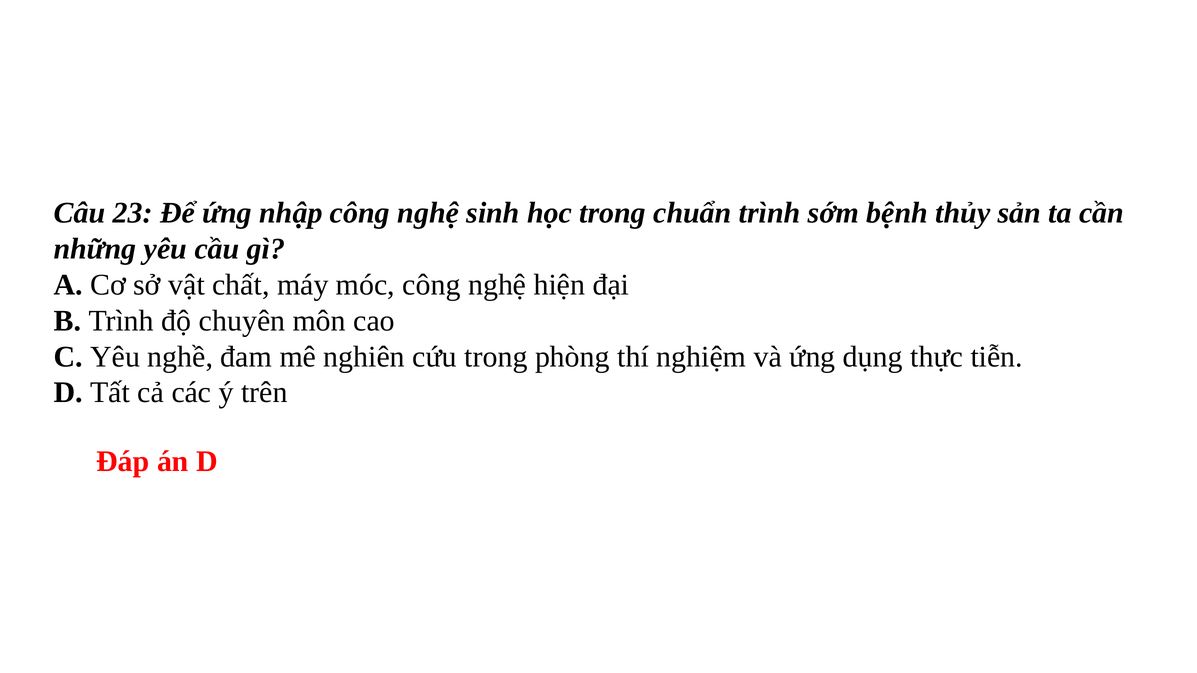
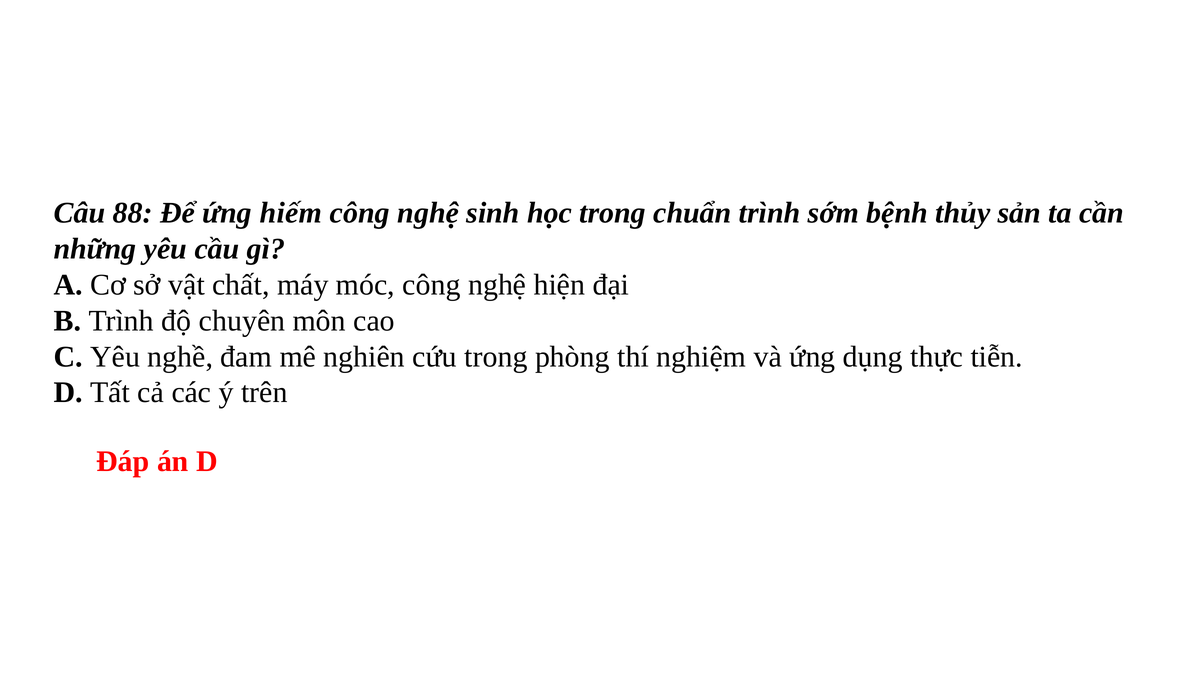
23: 23 -> 88 (133, 213)
nhập: nhập -> hiếm (291, 213)
